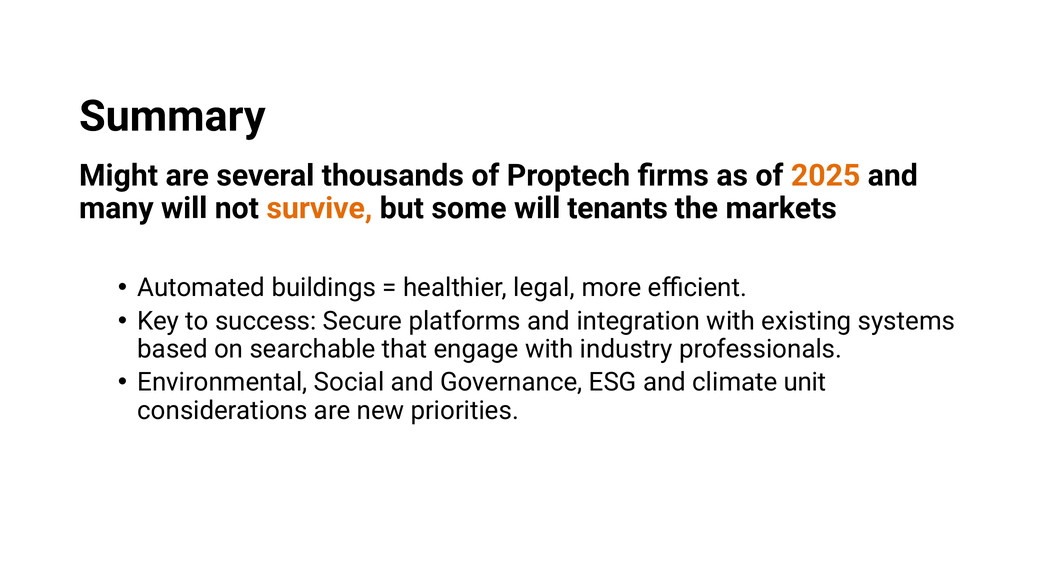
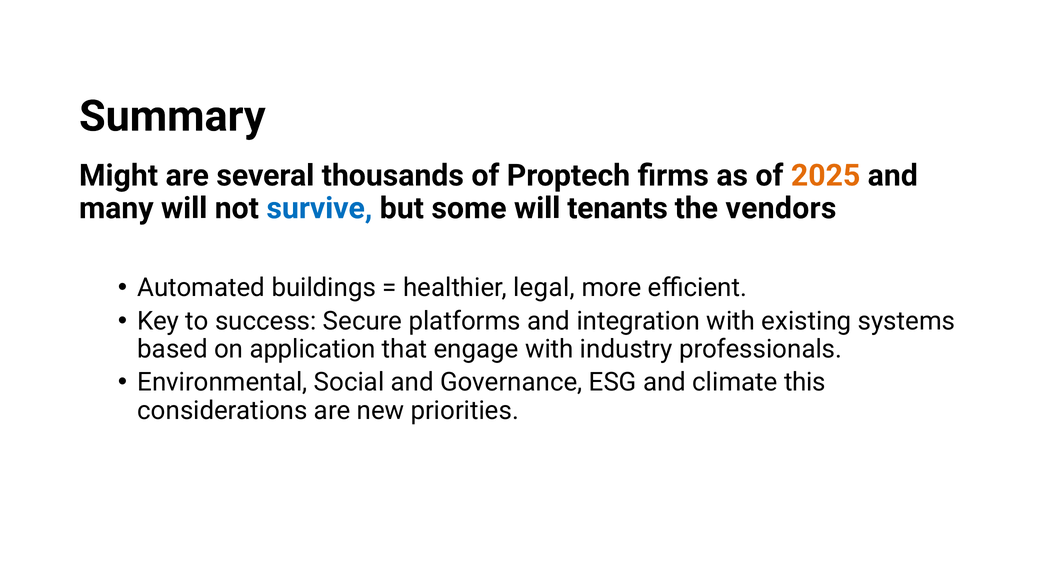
survive colour: orange -> blue (319, 208)
markets: markets -> vendors (781, 208)
searchable: searchable -> application (313, 349)
unit: unit -> this (805, 382)
